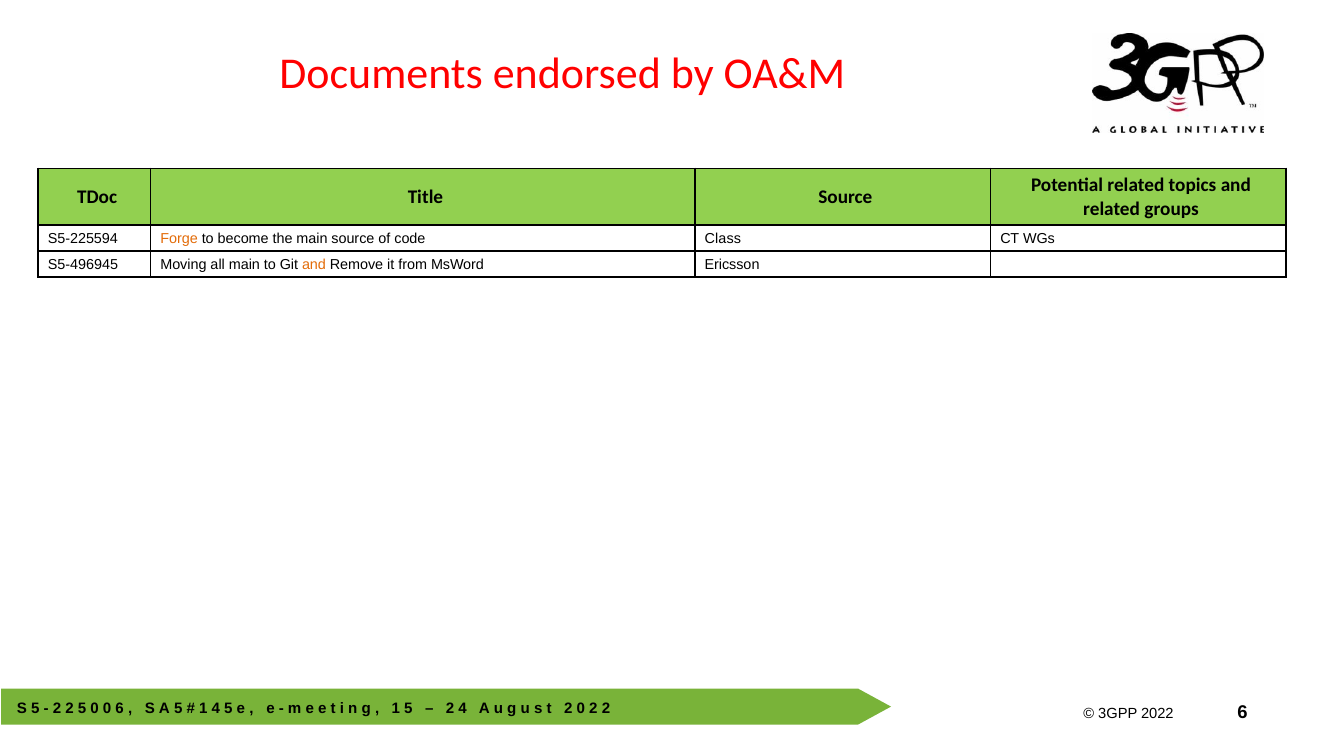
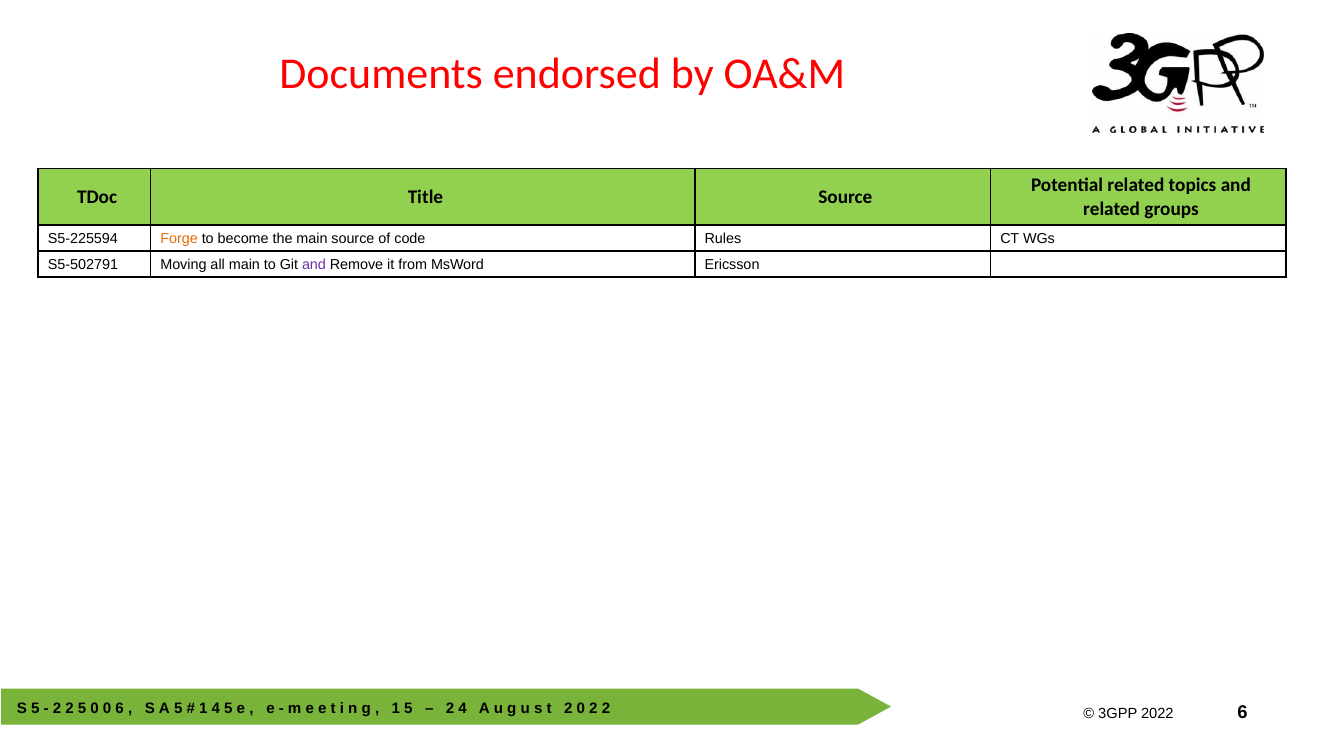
Class: Class -> Rules (723, 239)
S5-496945: S5-496945 -> S5-502791 (83, 264)
and colour: orange -> purple (314, 264)
